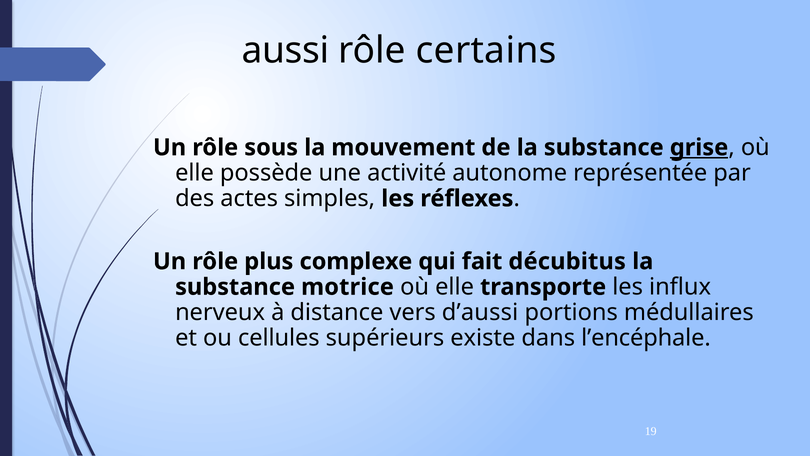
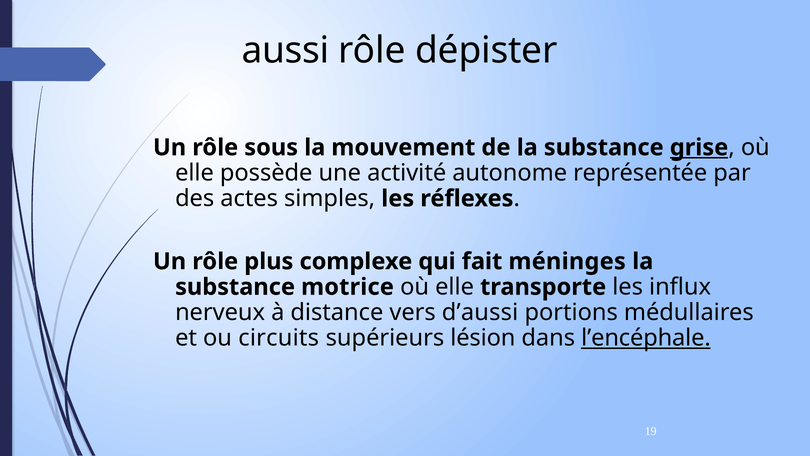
certains: certains -> dépister (486, 51)
décubitus: décubitus -> méninges (567, 261)
cellules: cellules -> circuits (279, 338)
existe: existe -> lésion (483, 338)
l’encéphale underline: none -> present (646, 338)
